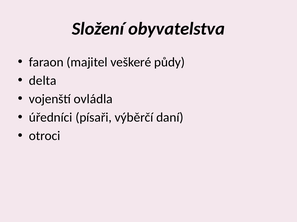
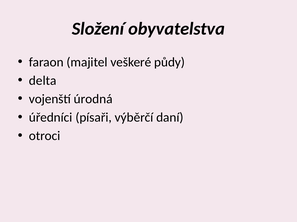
ovládla: ovládla -> úrodná (93, 99)
